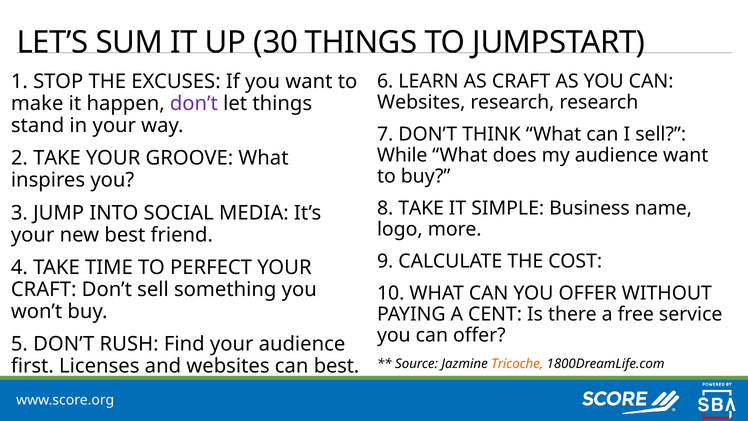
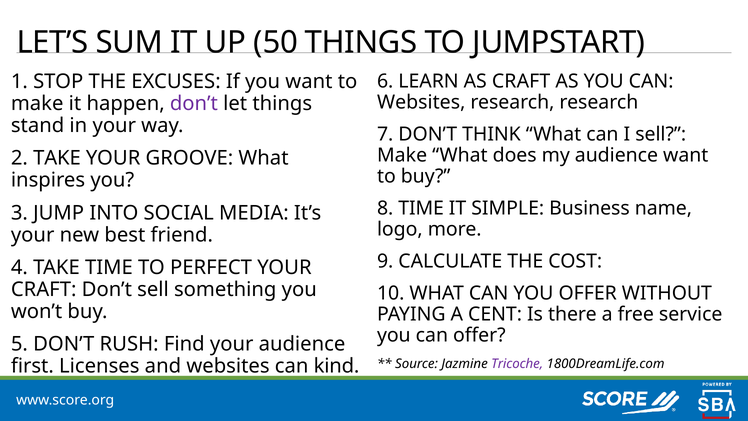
30: 30 -> 50 (276, 42)
While: While -> Make (402, 155)
8 TAKE: TAKE -> TIME (421, 208)
Tricoche colour: orange -> purple (517, 364)
can best: best -> kind (337, 366)
